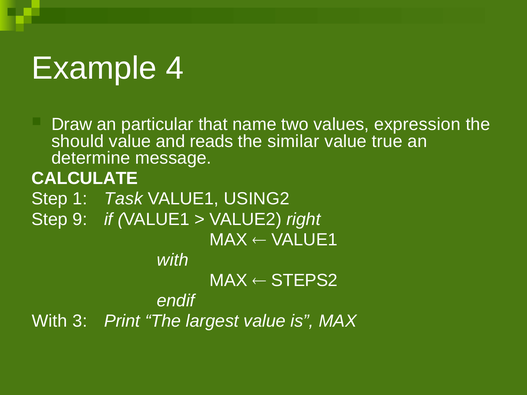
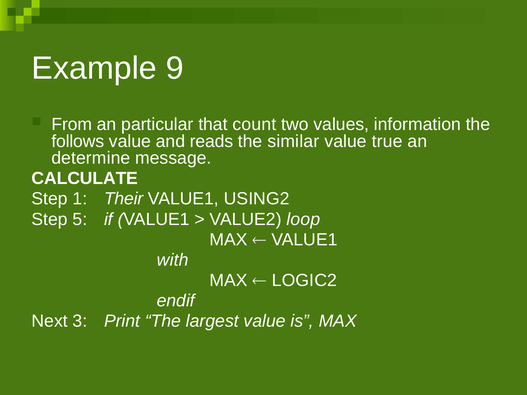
4: 4 -> 9 (175, 68)
Draw: Draw -> From (72, 124)
name: name -> count (254, 124)
expression: expression -> information (417, 124)
should: should -> follows (78, 141)
Task: Task -> Their (124, 199)
9: 9 -> 5 (80, 219)
right: right -> loop (303, 219)
STEPS2: STEPS2 -> LOGIC2 (304, 280)
With: With -> Next (50, 321)
